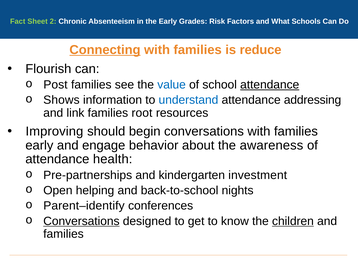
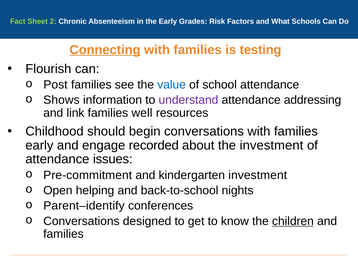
reduce: reduce -> testing (261, 50)
attendance underline: present -> none (270, 85)
understand colour: blue -> purple (188, 100)
root: root -> well (142, 113)
Improving: Improving -> Childhood (54, 132)
behavior: behavior -> recorded (154, 146)
the awareness: awareness -> investment (271, 146)
health: health -> issues (113, 160)
Pre-partnerships: Pre-partnerships -> Pre-commitment (88, 175)
Conversations underline: present -> none (81, 222)
